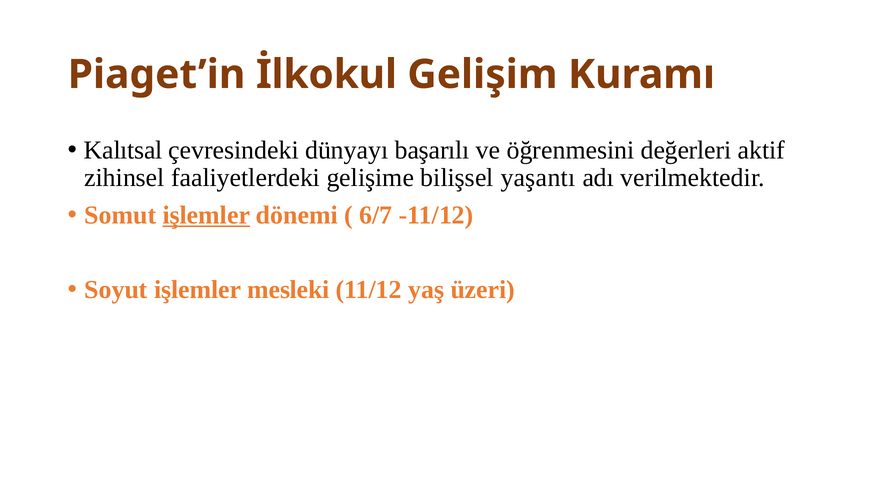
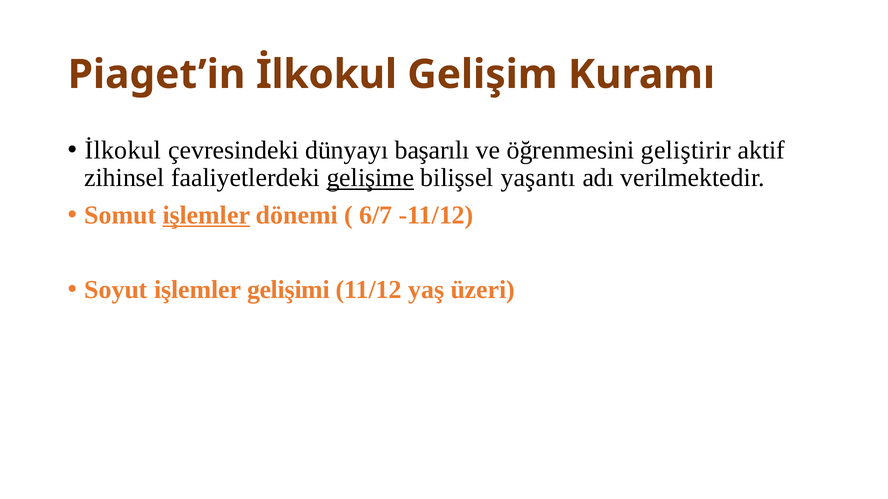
Kalıtsal: Kalıtsal -> İlkokul (123, 150)
değerleri: değerleri -> geliştirir (686, 150)
gelişime underline: none -> present (370, 178)
mesleki: mesleki -> gelişimi (288, 290)
